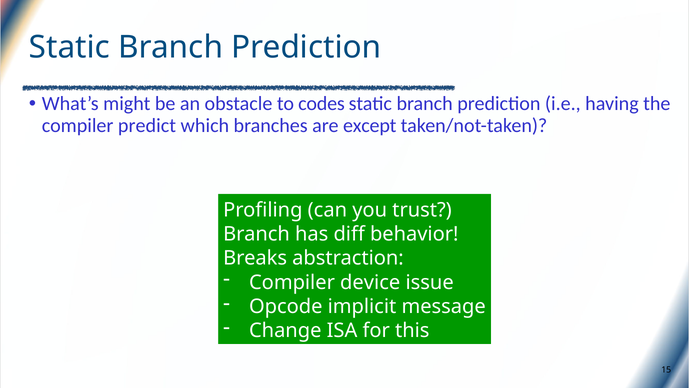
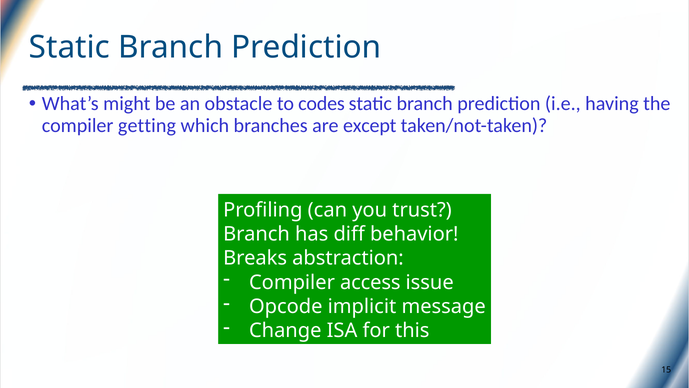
predict: predict -> getting (147, 125)
device: device -> access (370, 282)
